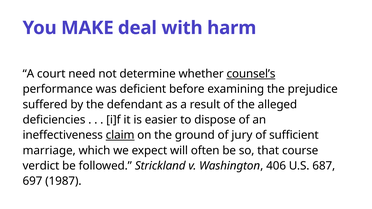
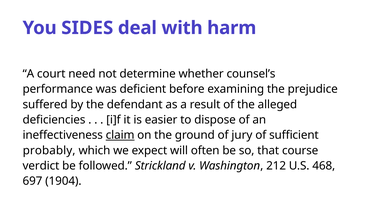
MAKE: MAKE -> SIDES (87, 28)
counsel’s underline: present -> none (251, 74)
marriage: marriage -> probably (49, 151)
406: 406 -> 212 (276, 166)
687: 687 -> 468 (324, 166)
1987: 1987 -> 1904 (63, 181)
